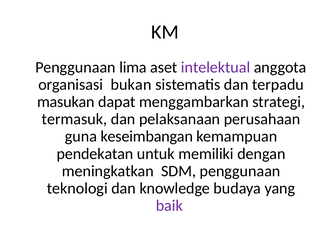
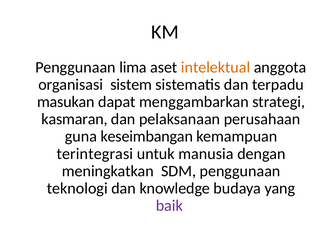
intelektual colour: purple -> orange (216, 67)
bukan: bukan -> sistem (131, 85)
termasuk: termasuk -> kasmaran (75, 119)
pendekatan: pendekatan -> terintegrasi (95, 154)
memiliki: memiliki -> manusia (206, 154)
